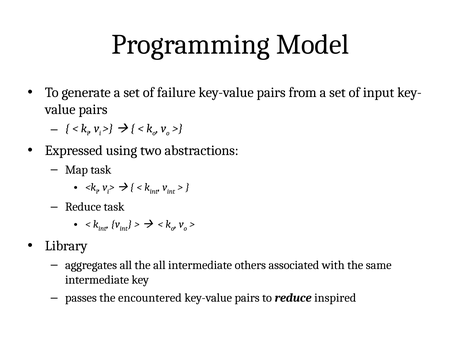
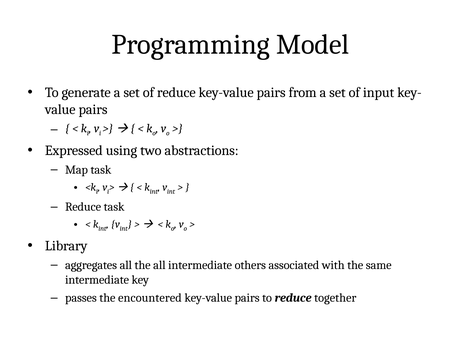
of failure: failure -> reduce (176, 92)
inspired: inspired -> together (335, 298)
